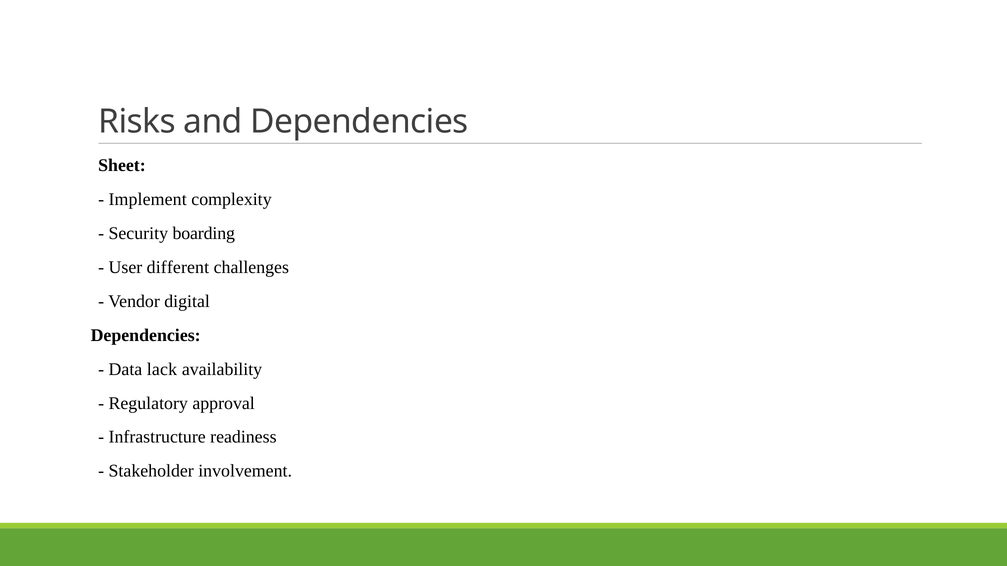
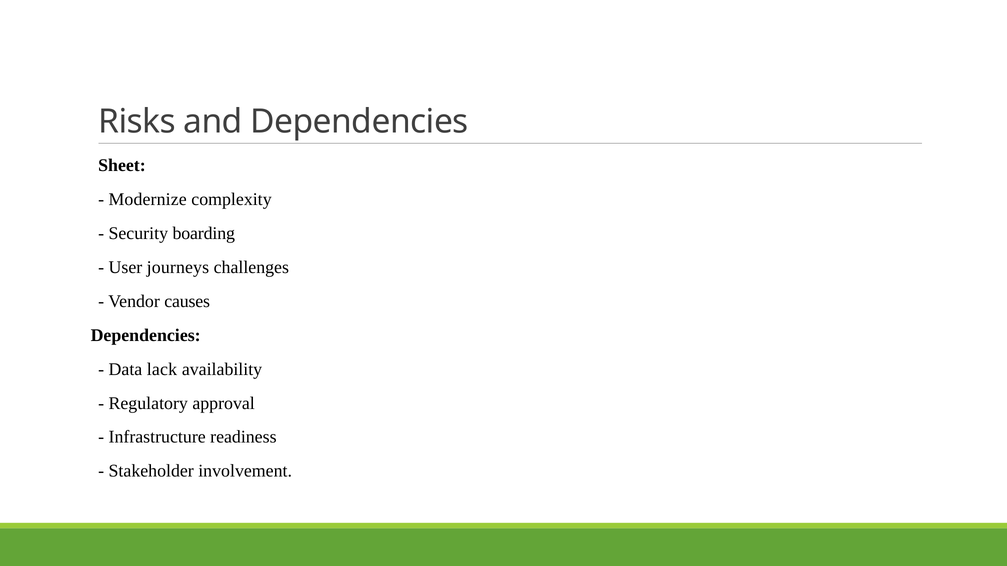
Implement: Implement -> Modernize (148, 200)
different: different -> journeys (178, 268)
digital: digital -> causes (187, 302)
